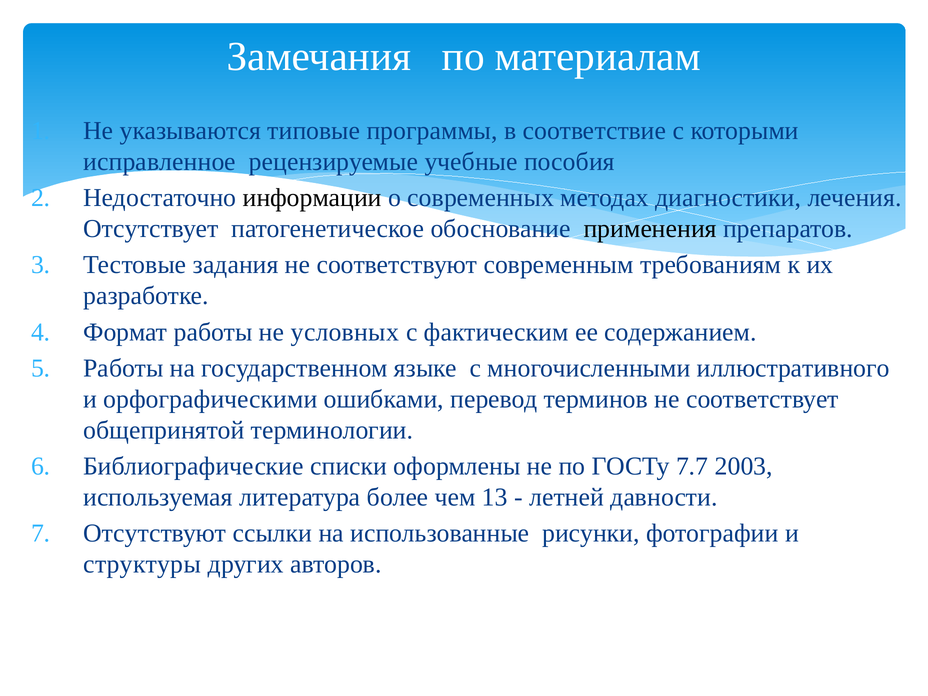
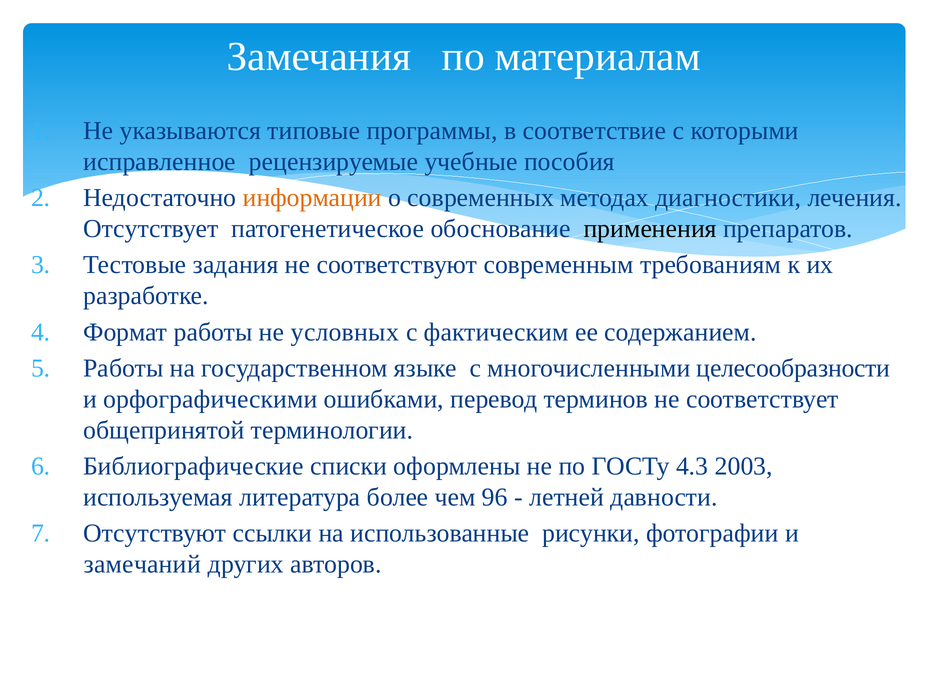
информации colour: black -> orange (312, 198)
иллюстративного: иллюстративного -> целесообразности (793, 368)
7.7: 7.7 -> 4.3 (692, 466)
13: 13 -> 96 (495, 497)
структуры: структуры -> замечаний (142, 564)
